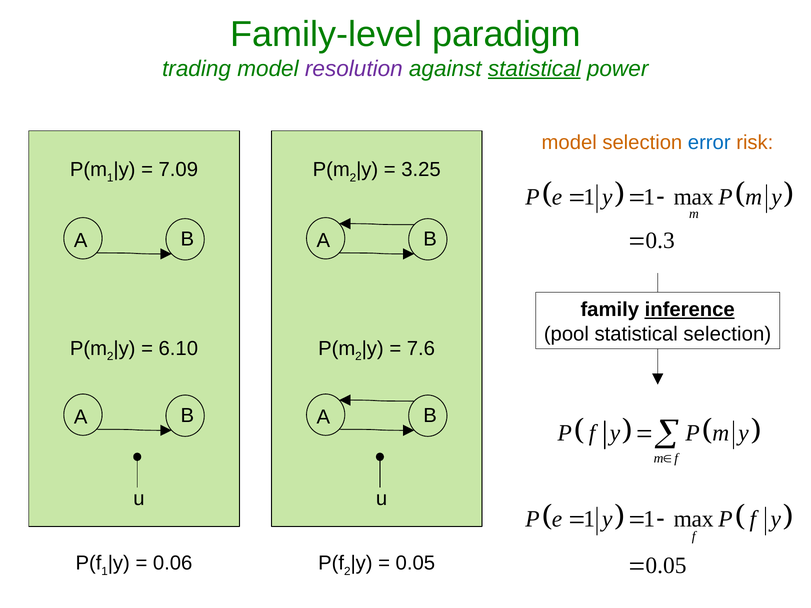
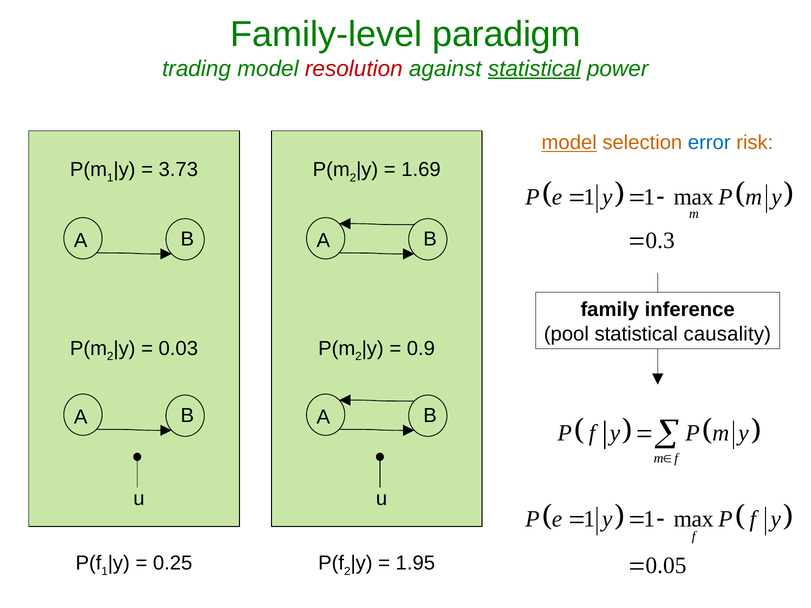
resolution colour: purple -> red (354, 69)
model underline: none -> present (569, 143)
7.09: 7.09 -> 3.73 (178, 170)
3.25: 3.25 -> 1.69 (421, 170)
inference underline: present -> none (690, 310)
statistical selection: selection -> causality (727, 334)
6.10: 6.10 -> 0.03 (178, 349)
7.6: 7.6 -> 0.9 (421, 349)
0.06: 0.06 -> 0.25 (173, 564)
0.05: 0.05 -> 1.95 (415, 564)
